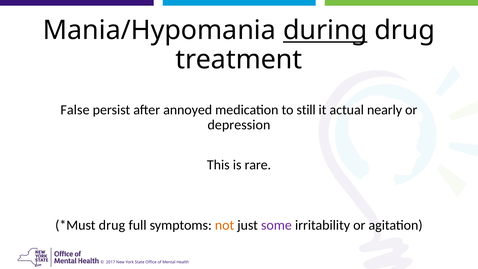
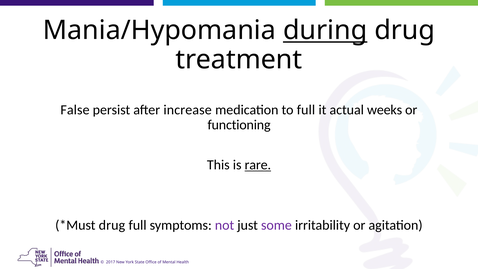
annoyed: annoyed -> increase (188, 110)
to still: still -> full (306, 110)
nearly: nearly -> weeks (385, 110)
depression: depression -> functioning (239, 125)
rare underline: none -> present (258, 165)
not colour: orange -> purple (225, 225)
